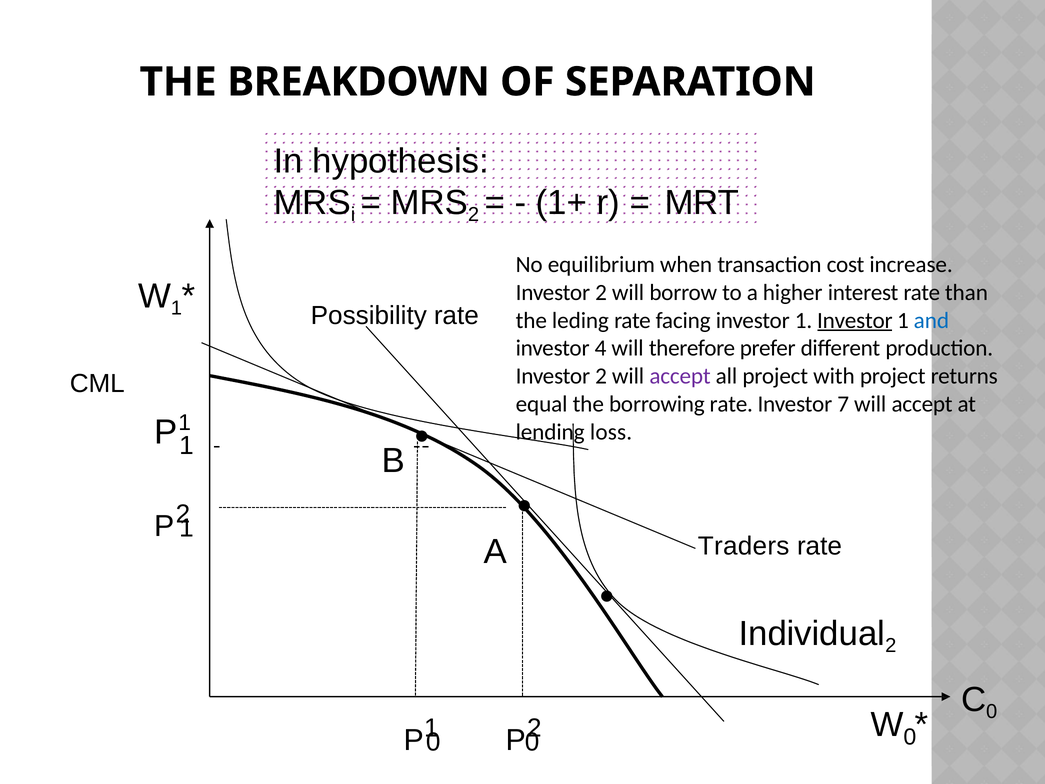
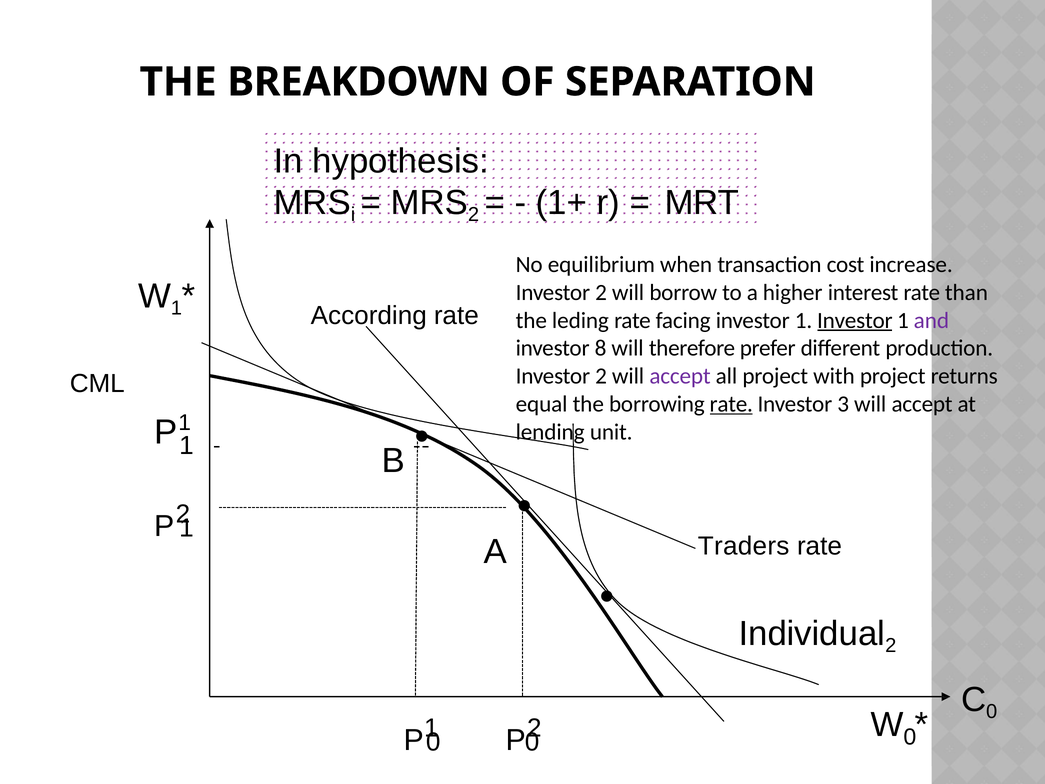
Possibility: Possibility -> According (369, 315)
and colour: blue -> purple (931, 320)
4: 4 -> 8 (601, 348)
rate underline: none -> present (731, 404)
7: 7 -> 3 (843, 404)
loss: loss -> unit (611, 432)
